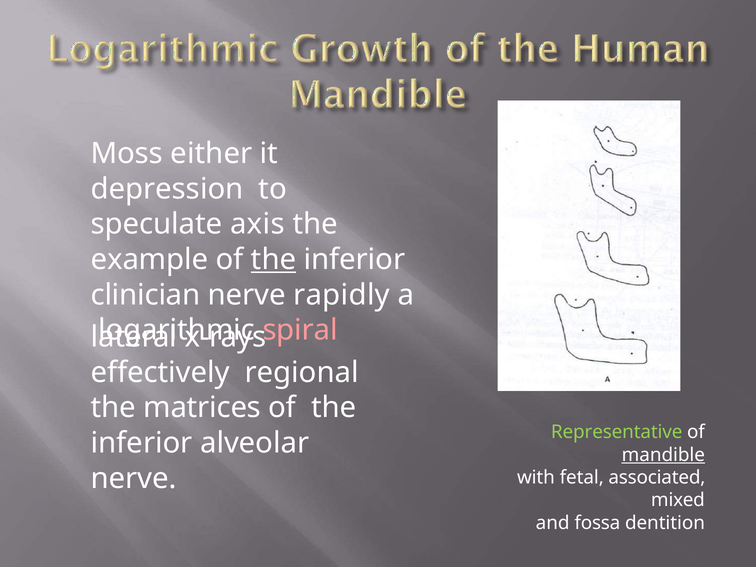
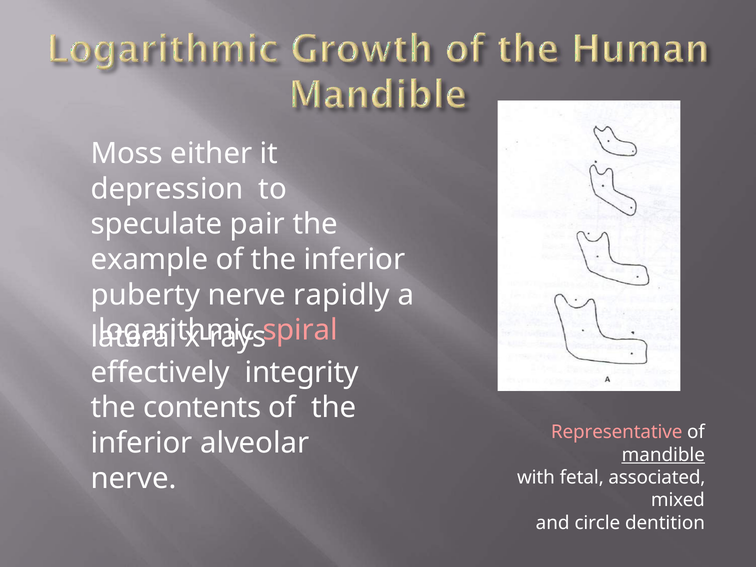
axis: axis -> pair (257, 224)
the underline: present -> none (274, 260)
clinician: clinician -> puberty (145, 295)
regional: regional -> integrity (302, 372)
matrices: matrices -> contents (202, 408)
Representative colour: light green -> pink (617, 432)
fossa: fossa -> circle (597, 523)
